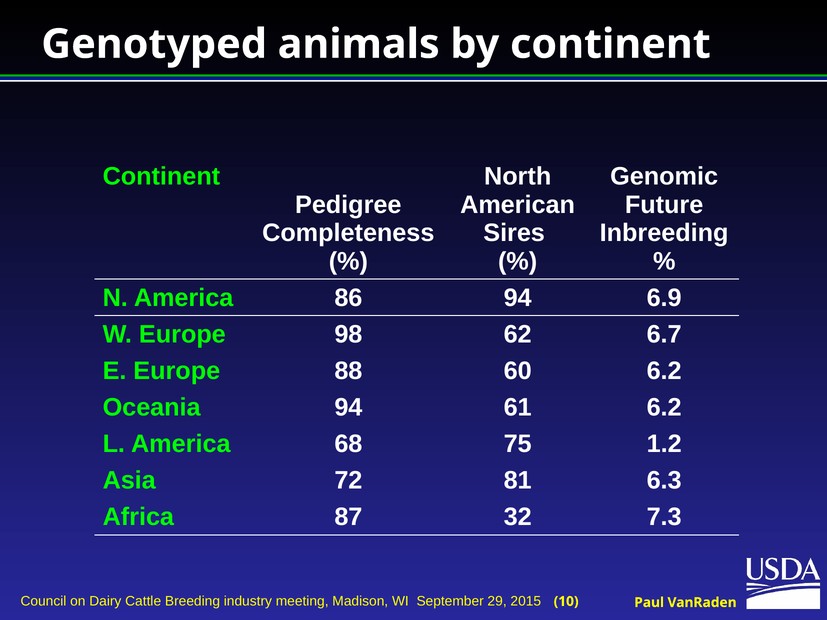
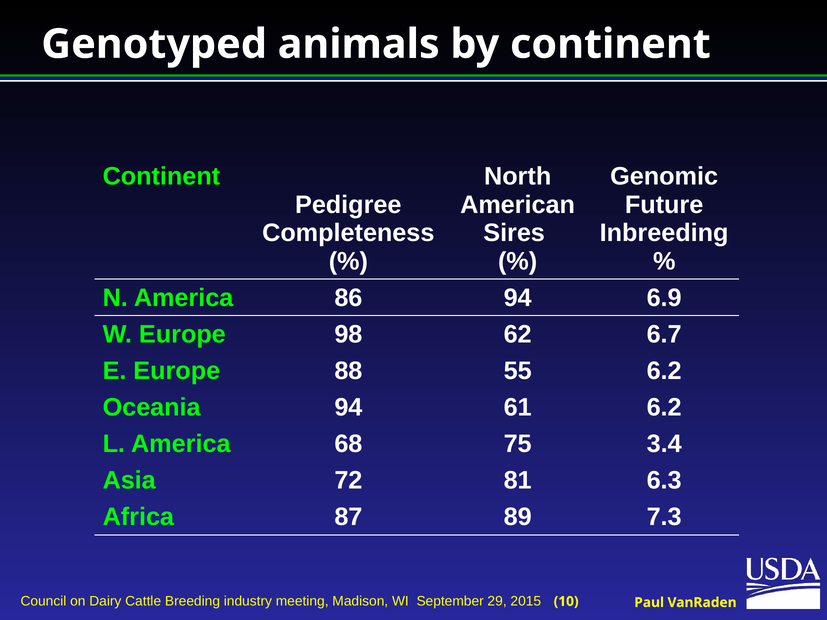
60: 60 -> 55 (518, 371)
1.2: 1.2 -> 3.4 (664, 444)
32: 32 -> 89 (518, 517)
